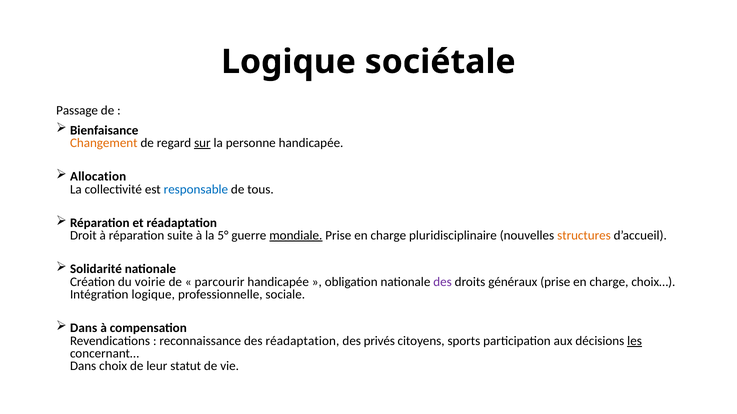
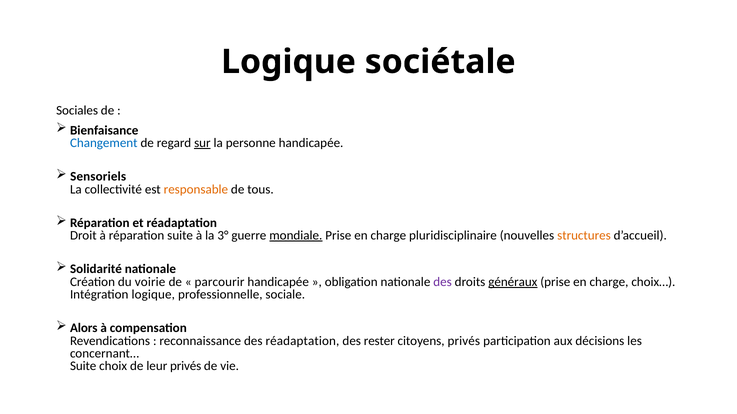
Passage: Passage -> Sociales (77, 111)
Changement colour: orange -> blue (104, 143)
Allocation: Allocation -> Sensoriels (98, 177)
responsable colour: blue -> orange (196, 189)
5°: 5° -> 3° (223, 236)
généraux underline: none -> present (513, 282)
Dans: Dans -> Alors (84, 329)
privés: privés -> rester (379, 341)
citoyens sports: sports -> privés (464, 341)
les underline: present -> none (635, 341)
Dans: Dans -> Suite (83, 367)
leur statut: statut -> privés (186, 367)
